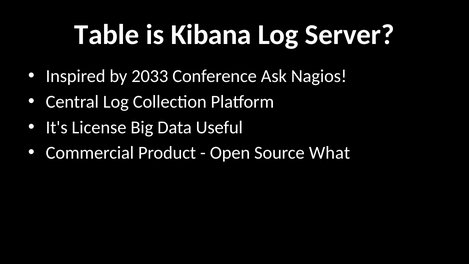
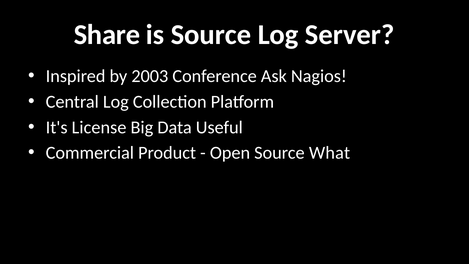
Table: Table -> Share (107, 35)
is Kibana: Kibana -> Source (211, 35)
2033: 2033 -> 2003 (150, 76)
